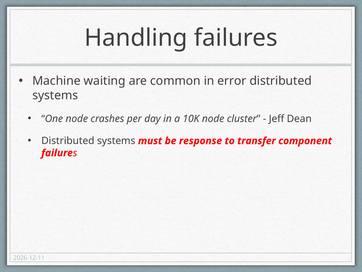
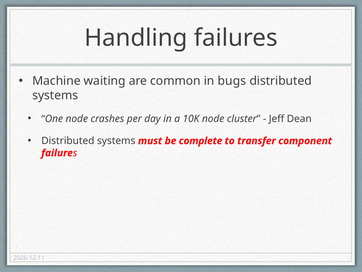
error: error -> bugs (232, 81)
response: response -> complete (201, 141)
